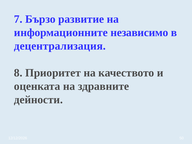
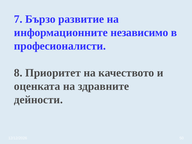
децентрализация: децентрализация -> професионалисти (60, 46)
